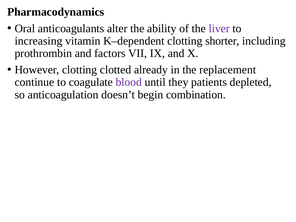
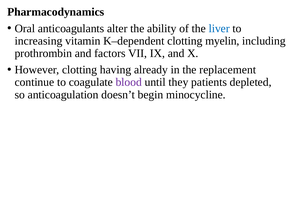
liver colour: purple -> blue (219, 28)
shorter: shorter -> myelin (222, 41)
clotted: clotted -> having (116, 70)
combination: combination -> minocycline (196, 95)
